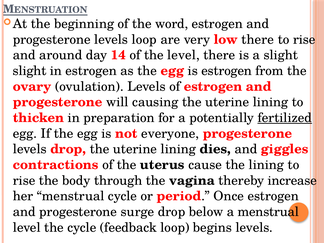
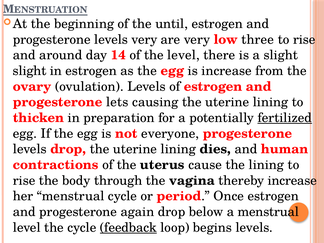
word: word -> until (172, 24)
levels loop: loop -> very (144, 39)
low there: there -> three (258, 39)
is estrogen: estrogen -> increase (227, 71)
will: will -> lets (117, 102)
giggles: giggles -> human (285, 149)
surge: surge -> again (137, 212)
feedback underline: none -> present (128, 227)
